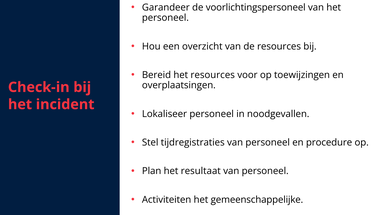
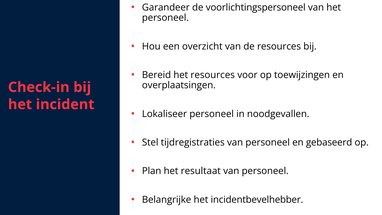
procedure: procedure -> gebaseerd (329, 142)
Activiteiten: Activiteiten -> Belangrijke (167, 200)
gemeenschappelijke: gemeenschappelijke -> incidentbevelhebber (257, 200)
